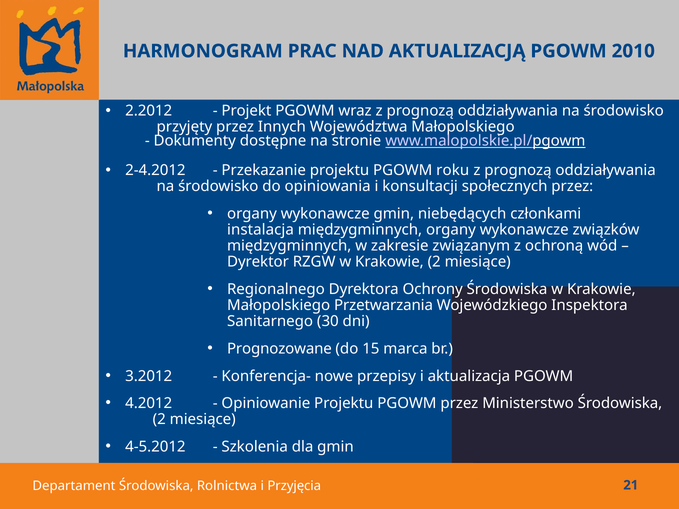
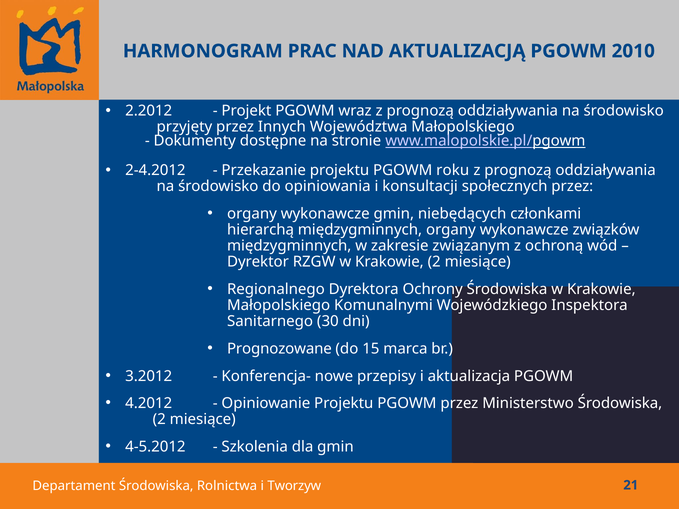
instalacja: instalacja -> hierarchą (261, 230)
Przetwarzania: Przetwarzania -> Komunalnymi (383, 305)
Przyjęcia: Przyjęcia -> Tworzyw (294, 486)
